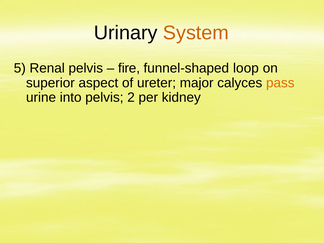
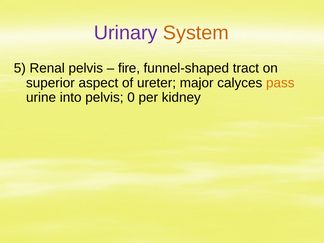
Urinary colour: black -> purple (126, 33)
loop: loop -> tract (246, 68)
2: 2 -> 0 (131, 97)
